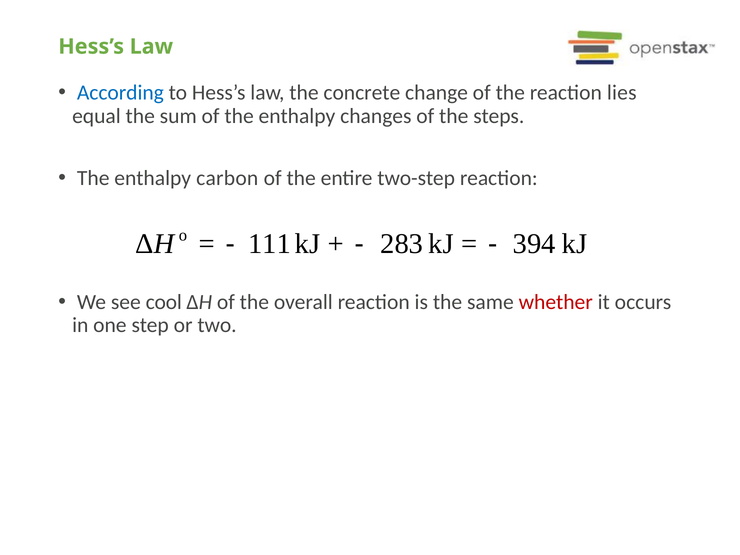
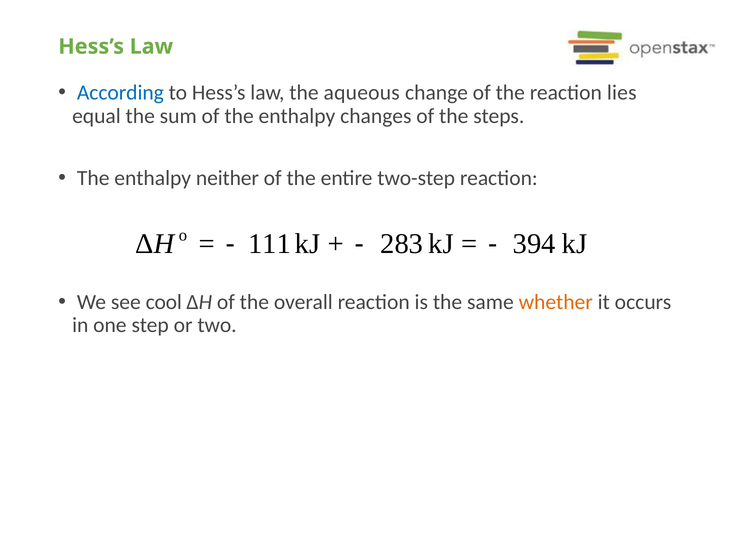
concrete: concrete -> aqueous (362, 93)
carbon: carbon -> neither (227, 178)
whether colour: red -> orange (556, 302)
